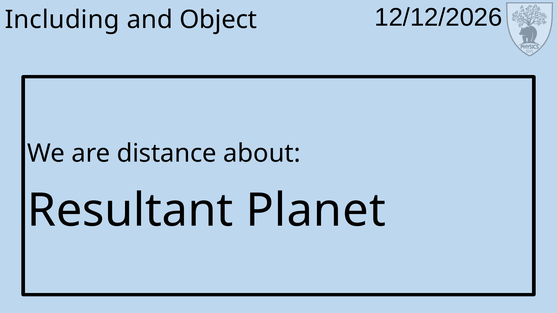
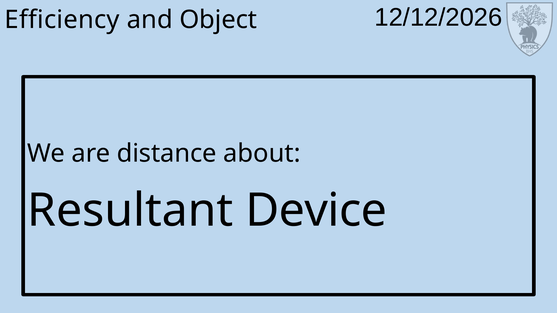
Including: Including -> Efficiency (62, 20)
Planet: Planet -> Device (316, 211)
